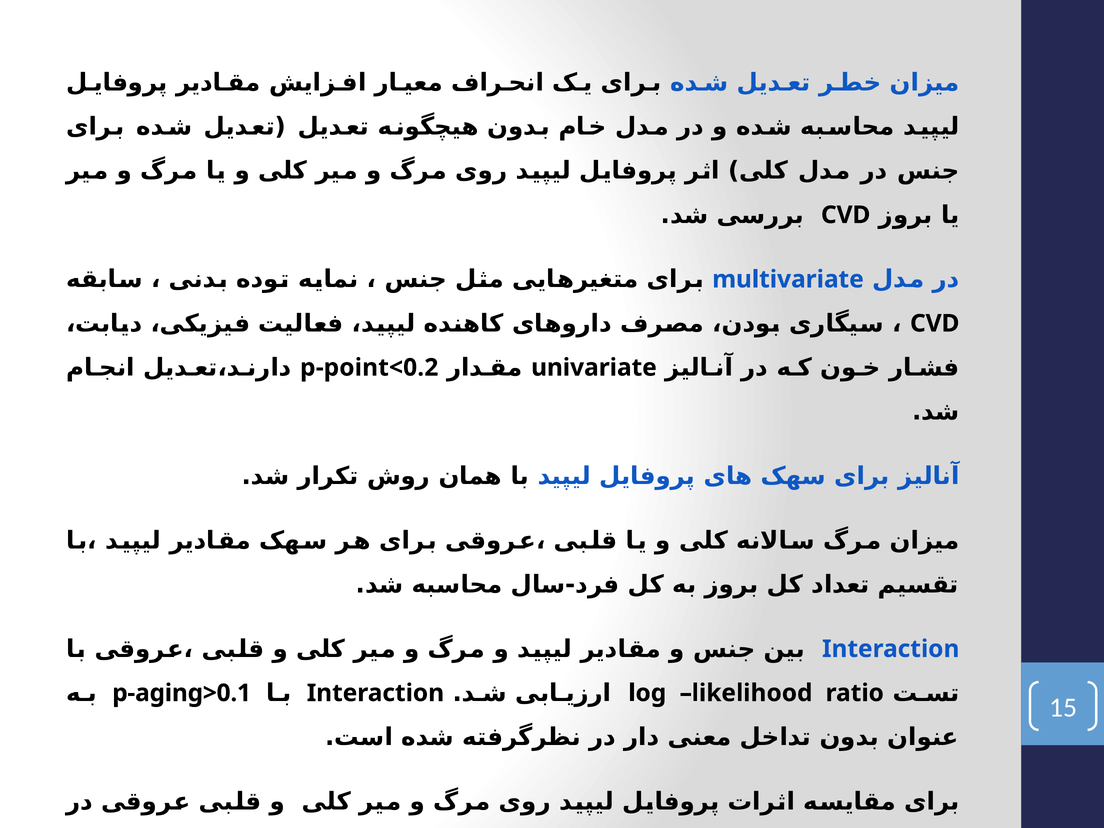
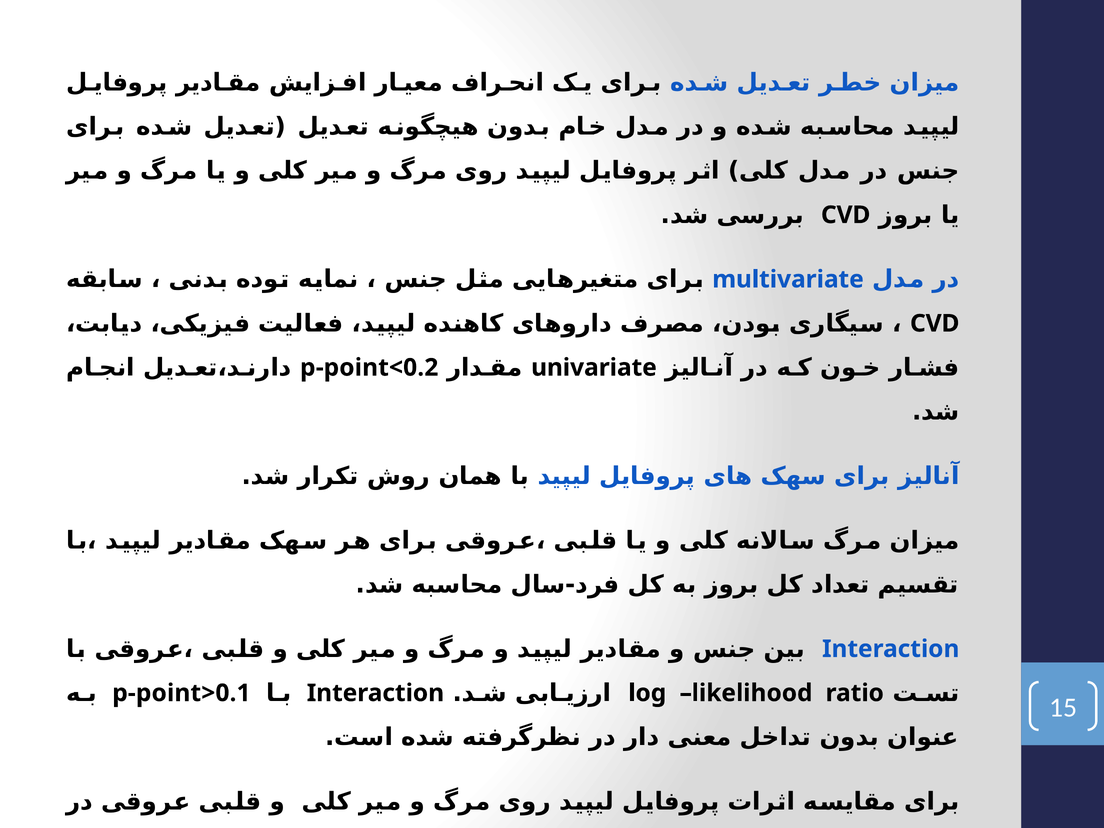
p-aging>0.1: p-aging>0.1 -> p-point>0.1 (181, 693)
